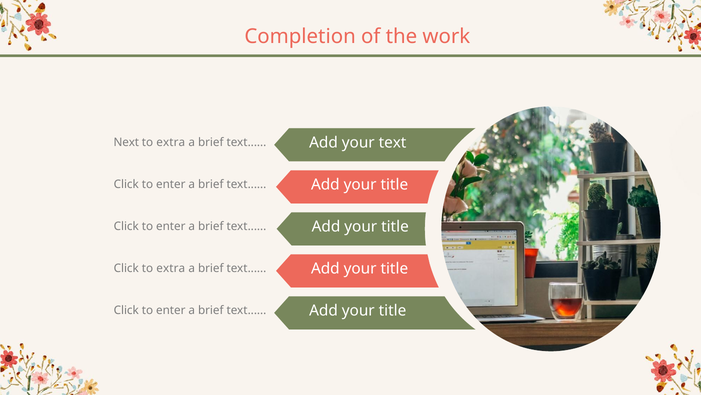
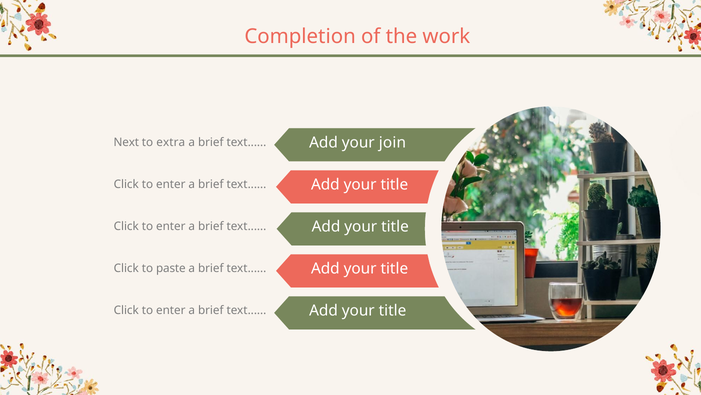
your text: text -> join (392, 142)
Click to extra: extra -> paste (171, 268)
